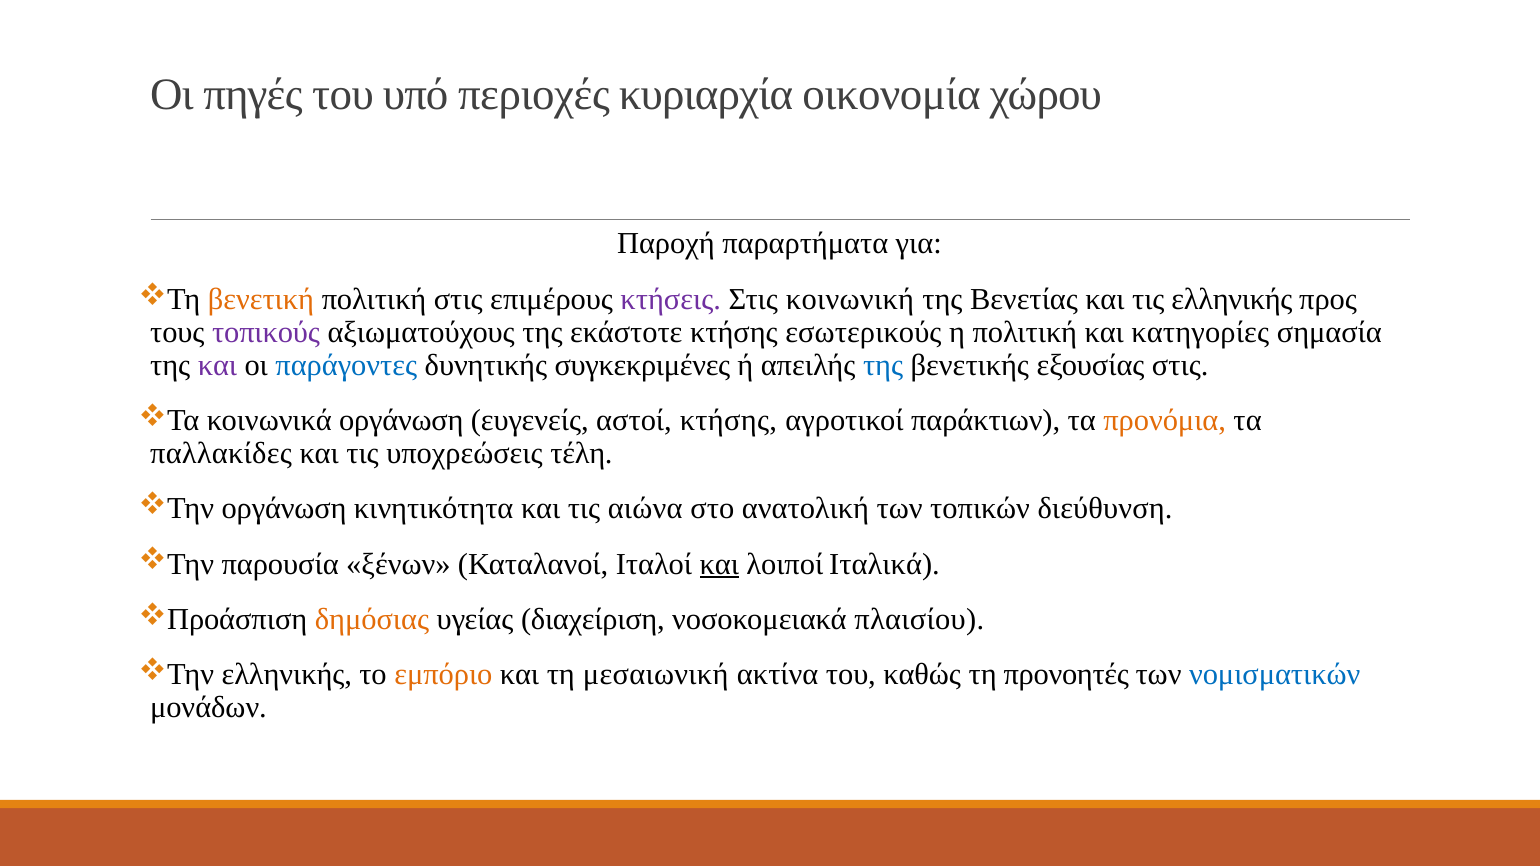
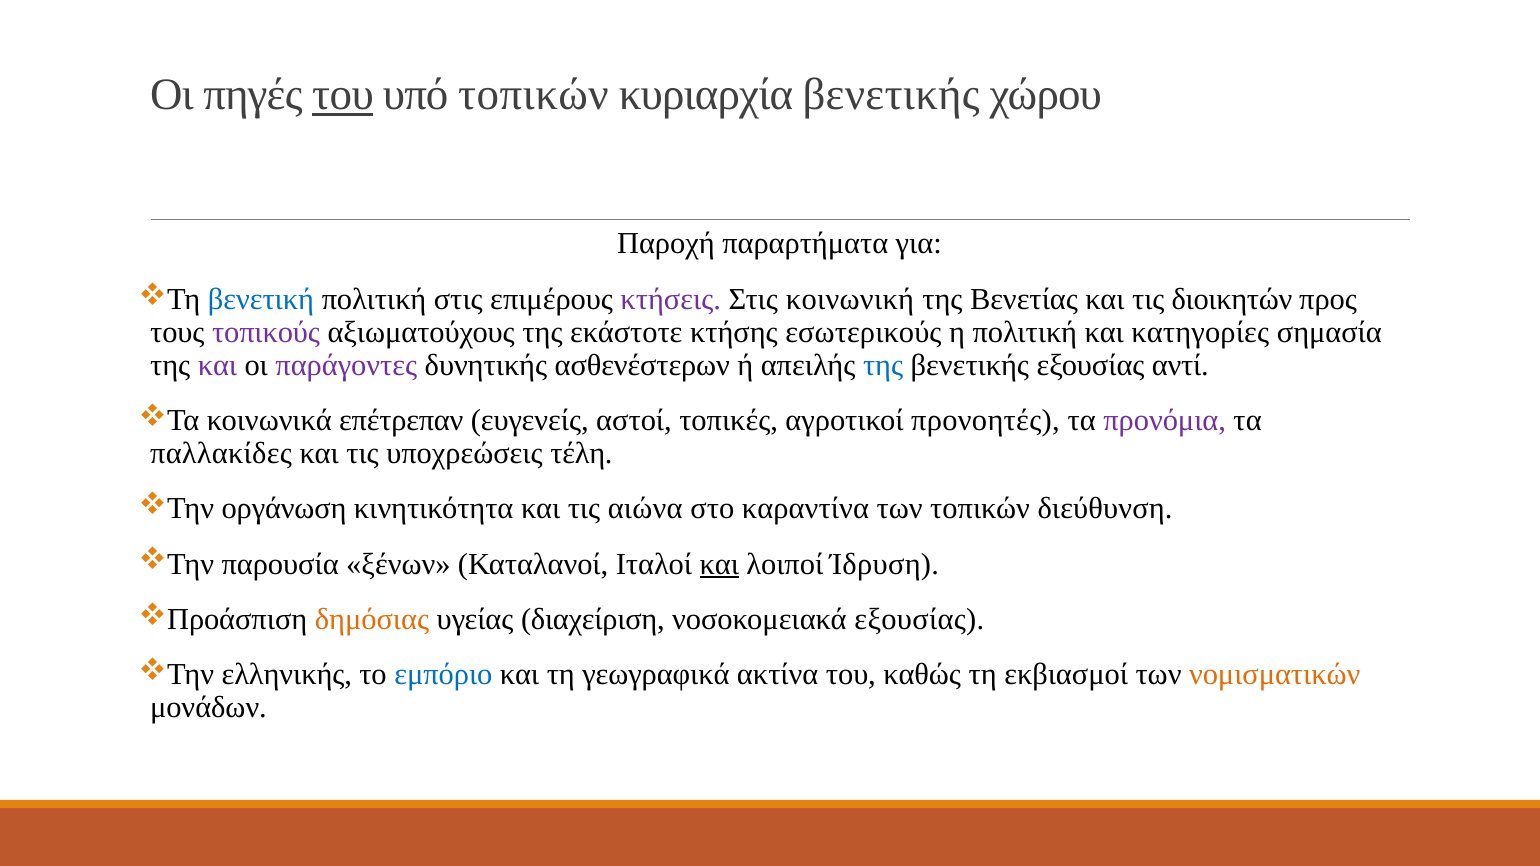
του underline: none -> present (343, 95)
υπό περιοχές: περιοχές -> τοπικών (533, 95)
κυριαρχία οικονομία: οικονομία -> βενετικής (891, 95)
βενετική colour: orange -> blue (261, 299)
τις ελληνικής: ελληνικής -> διοικητών (1232, 299)
παράγοντες colour: blue -> purple (346, 365)
συγκεκριμένες: συγκεκριμένες -> ασθενέστερων (642, 365)
εξουσίας στις: στις -> αντί (1180, 365)
κοινωνικά οργάνωση: οργάνωση -> επέτρεπαν (401, 421)
αστοί κτήσης: κτήσης -> τοπικές (729, 421)
παράκτιων: παράκτιων -> προνοητές (985, 421)
προνόμια colour: orange -> purple (1165, 421)
ανατολική: ανατολική -> καραντίνα (805, 509)
Ιταλικά: Ιταλικά -> Ίδρυση (884, 564)
νοσοκομειακά πλαισίου: πλαισίου -> εξουσίας (919, 620)
εμπόριο colour: orange -> blue (443, 675)
μεσαιωνική: μεσαιωνική -> γεωγραφικά (656, 675)
προνοητές: προνοητές -> εκβιασμοί (1066, 675)
νομισματικών colour: blue -> orange (1275, 675)
